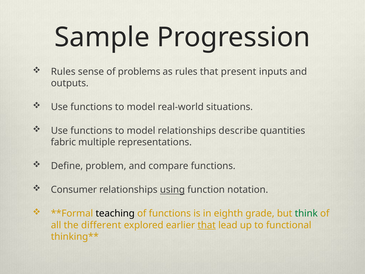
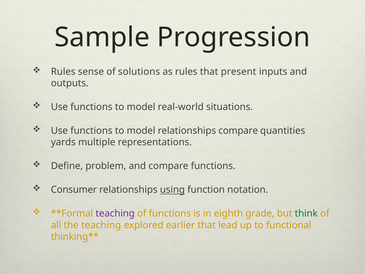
problems: problems -> solutions (139, 72)
relationships describe: describe -> compare (238, 131)
fabric: fabric -> yards (63, 142)
teaching colour: black -> purple (115, 213)
the different: different -> teaching (101, 225)
that underline: present -> none (207, 225)
